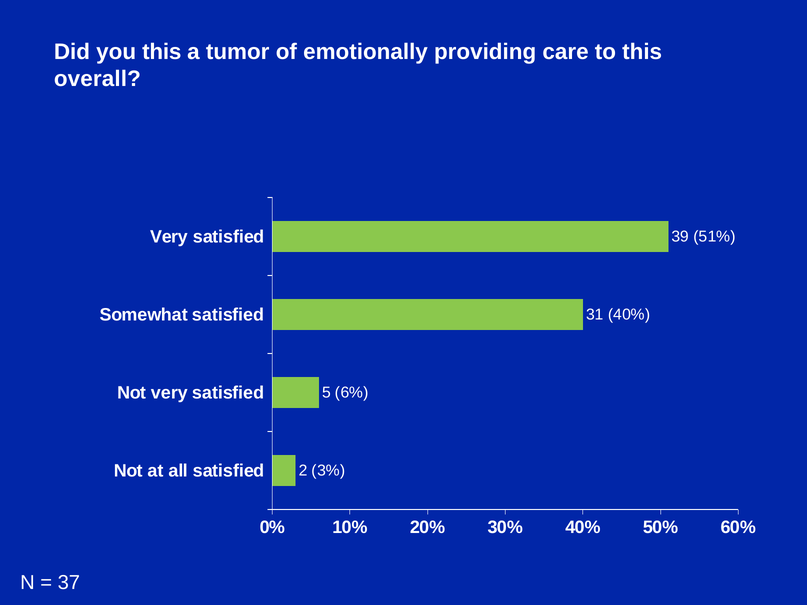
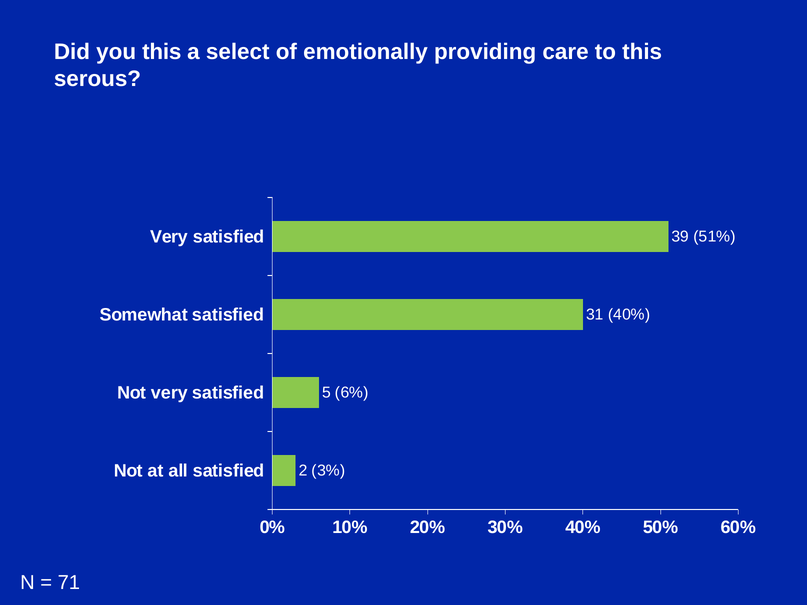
tumor: tumor -> select (238, 52)
overall: overall -> serous (97, 79)
37: 37 -> 71 (69, 583)
